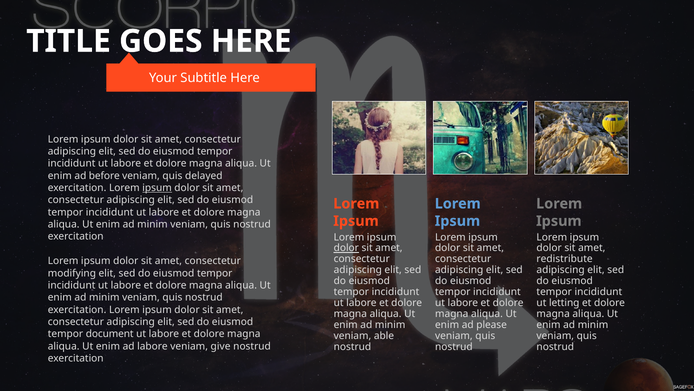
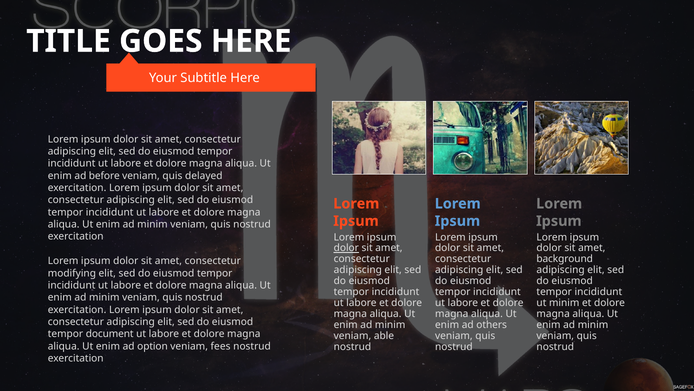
ipsum underline: present -> none (157, 188)
redistribute: redistribute -> background (565, 259)
ut letting: letting -> minim (564, 302)
please: please -> others (492, 324)
ad labore: labore -> option (152, 346)
give: give -> fees (221, 346)
